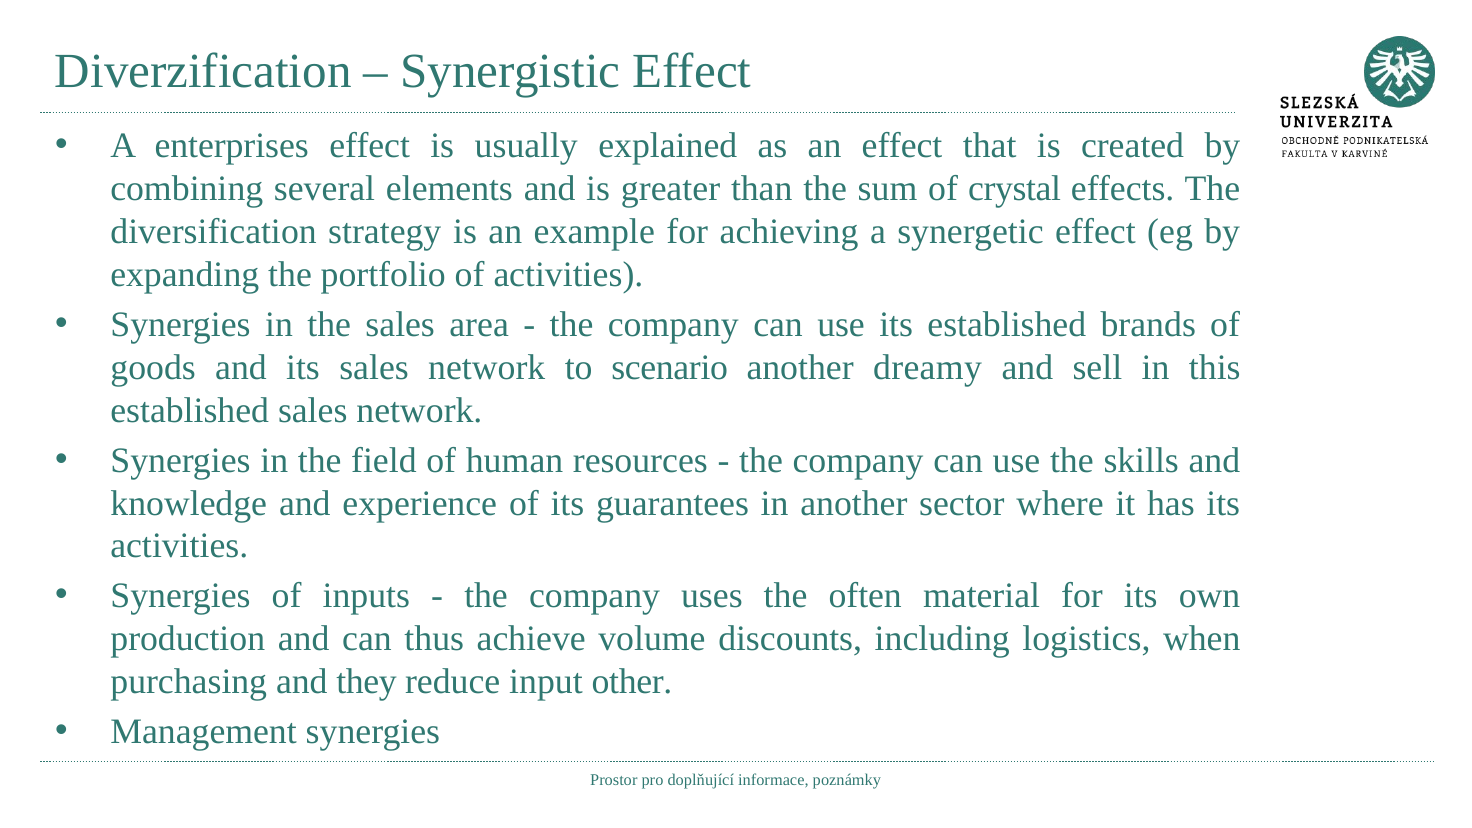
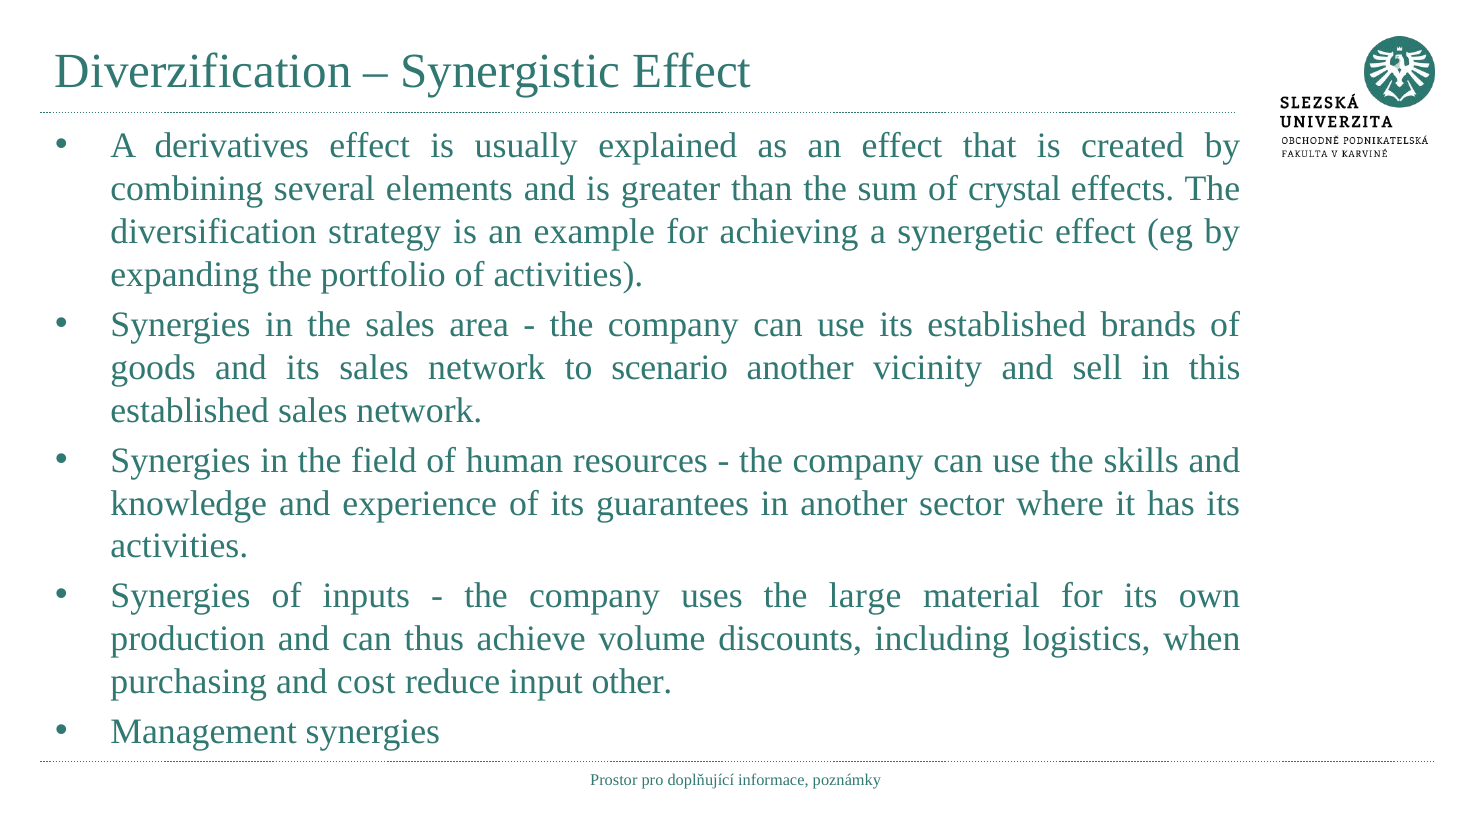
enterprises: enterprises -> derivatives (232, 146)
dreamy: dreamy -> vicinity (928, 368)
often: often -> large (865, 596)
they: they -> cost (366, 682)
